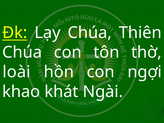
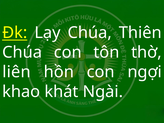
loài: loài -> liên (16, 72)
